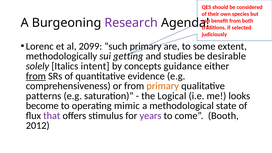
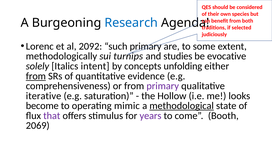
Research colour: purple -> blue (131, 23)
2099: 2099 -> 2092 (90, 46)
getting: getting -> turnips (128, 56)
desirable: desirable -> evocative (227, 56)
guidance: guidance -> unfolding (183, 66)
primary colour: orange -> purple (163, 86)
patterns: patterns -> iterative (44, 96)
Logical: Logical -> Hollow (172, 96)
methodological underline: none -> present (182, 106)
2012: 2012 -> 2069 (38, 126)
